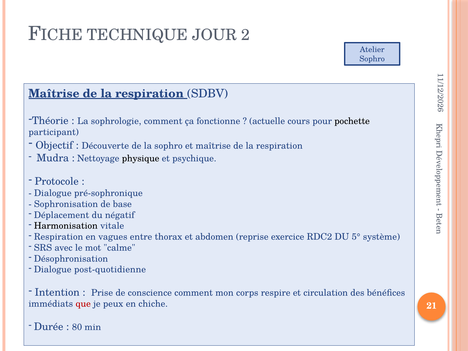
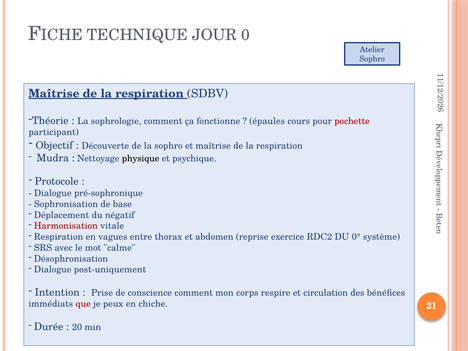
JOUR 2: 2 -> 0 (246, 35)
actuelle: actuelle -> épaules (267, 121)
pochette colour: black -> red (352, 121)
Harmonisation colour: black -> red (66, 226)
5°: 5° -> 0° (356, 237)
post-quotidienne: post-quotidienne -> post-uniquement (110, 270)
80: 80 -> 20 (77, 327)
